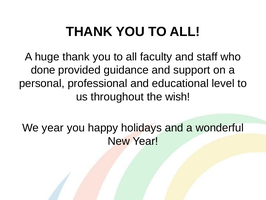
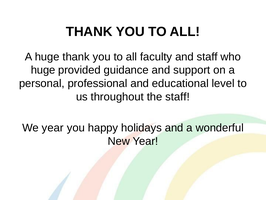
done: done -> huge (43, 70)
the wish: wish -> staff (178, 97)
